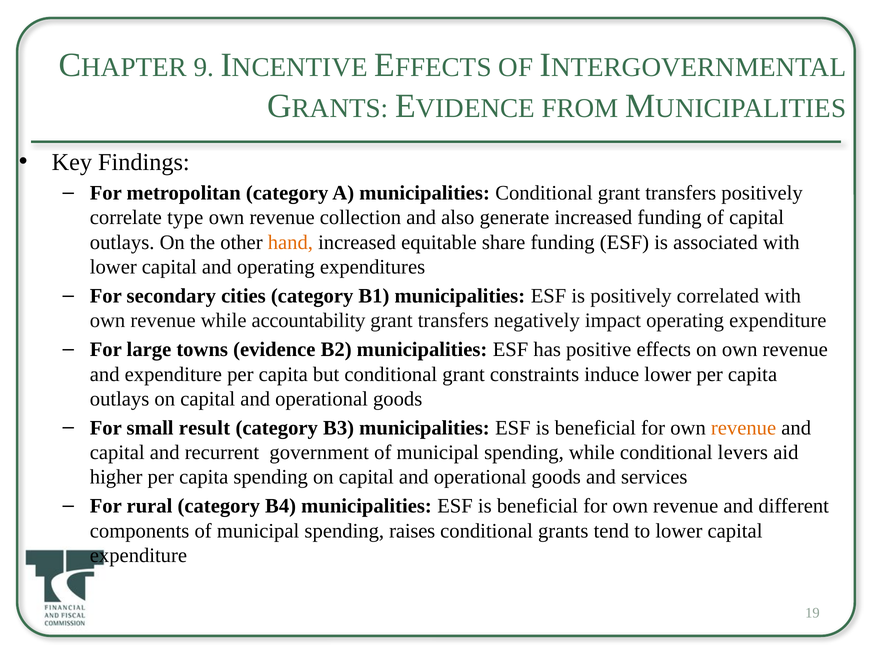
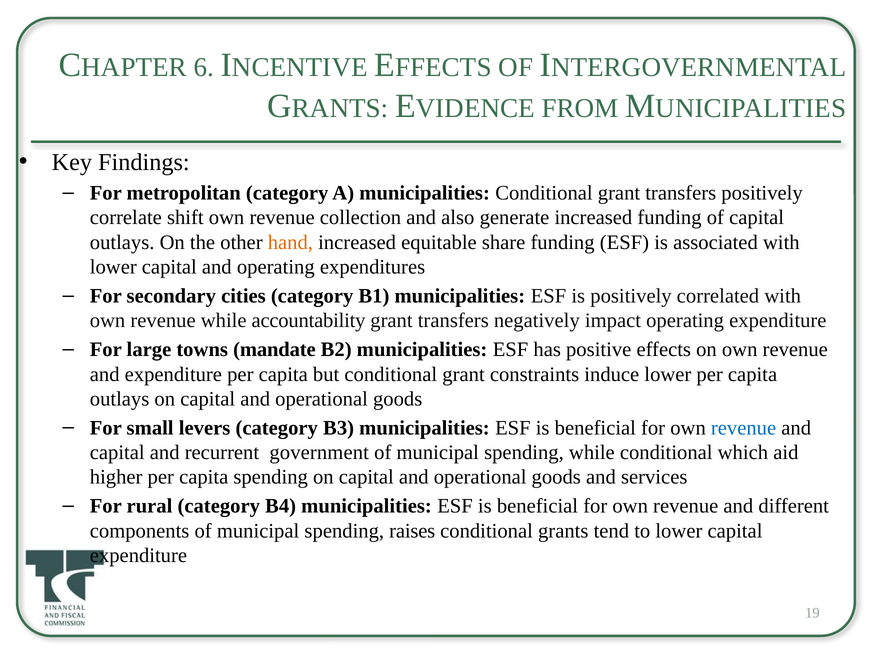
9: 9 -> 6 (204, 67)
type: type -> shift (185, 218)
evidence: evidence -> mandate (274, 349)
result: result -> levers (205, 428)
revenue colour: orange -> blue (744, 428)
levers: levers -> which (743, 452)
